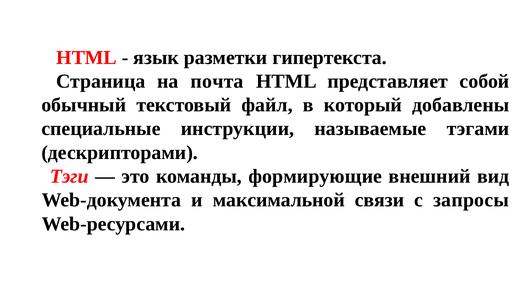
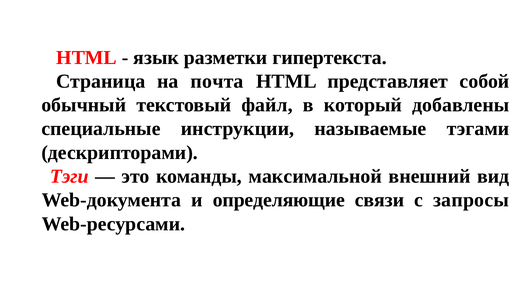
формирующие: формирующие -> максимальной (315, 177)
максимальной: максимальной -> определяющие (279, 200)
